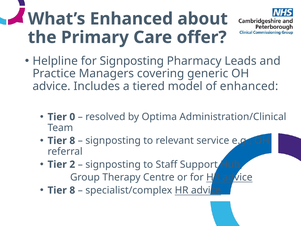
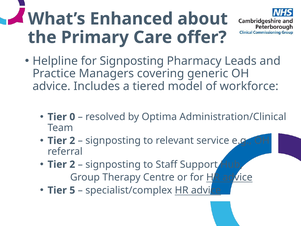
of enhanced: enhanced -> workforce (249, 86)
8: 8 -> 2 (72, 141)
8: 8 -> 5 (72, 190)
